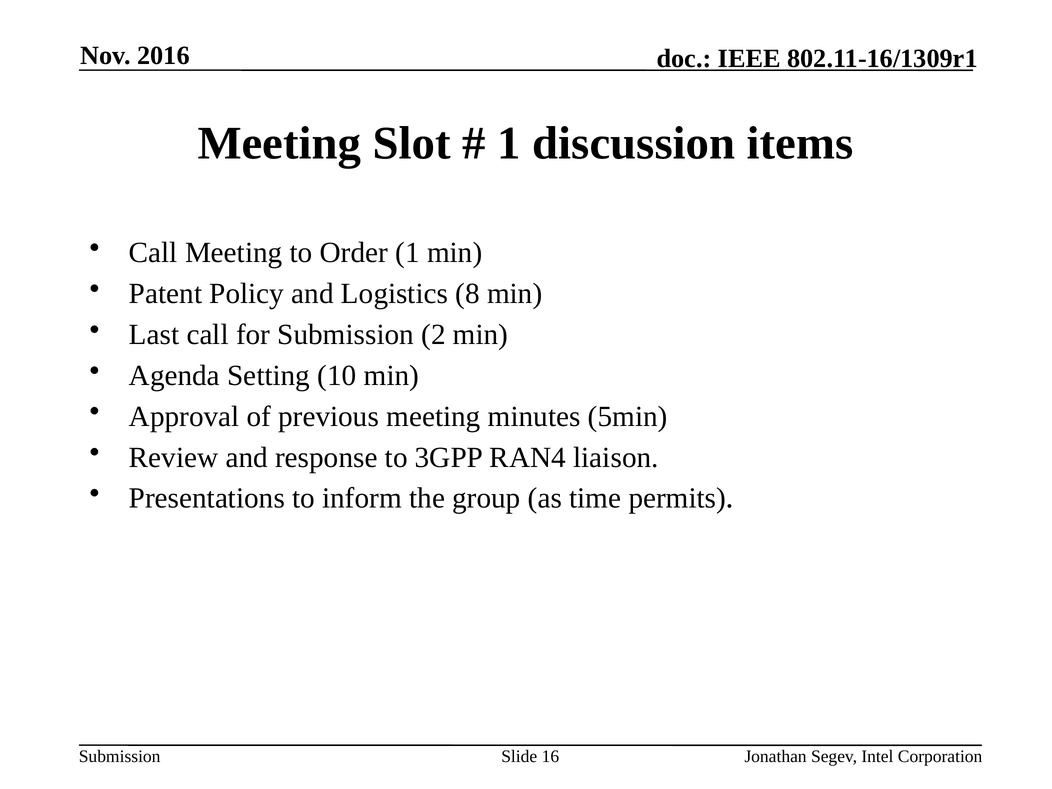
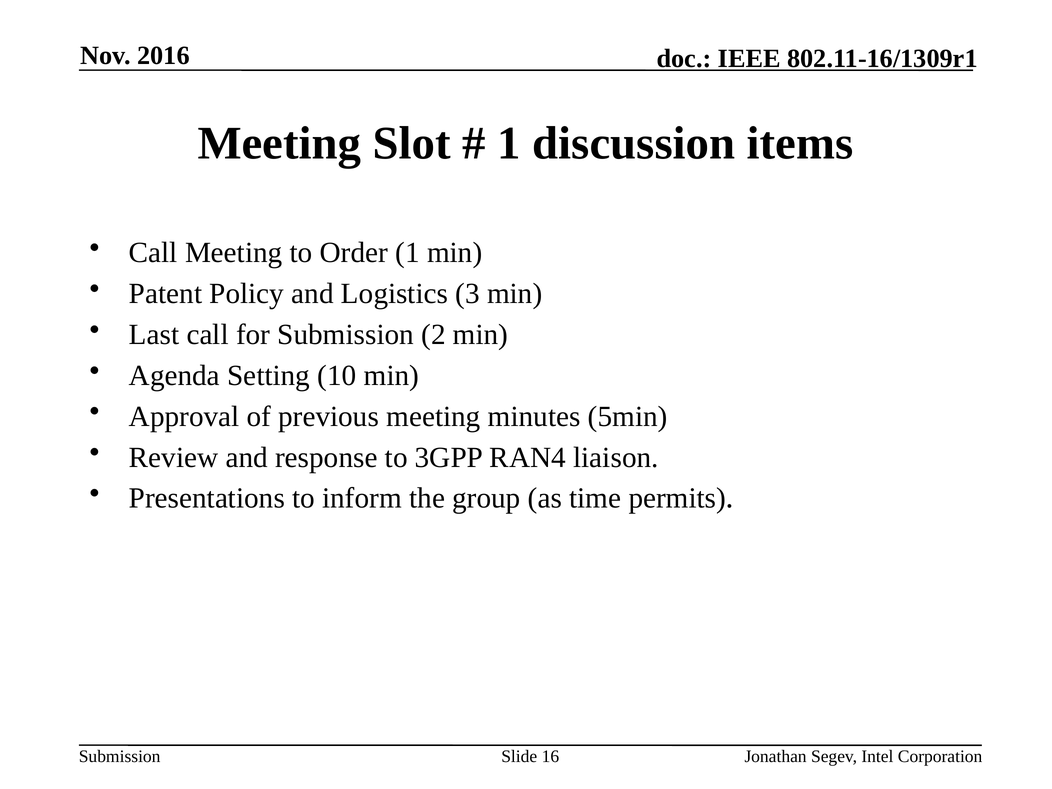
8: 8 -> 3 (468, 294)
